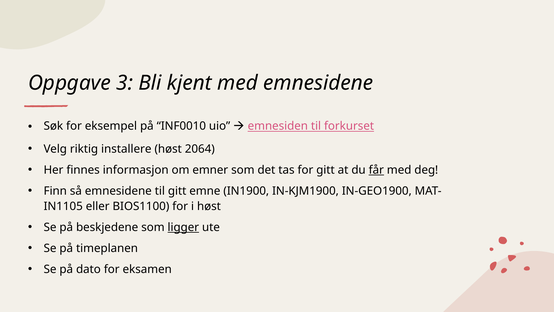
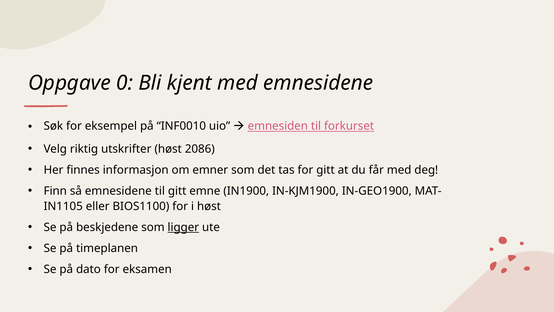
3: 3 -> 0 (125, 83)
installere: installere -> utskrifter (126, 149)
2064: 2064 -> 2086 (200, 149)
får underline: present -> none (376, 170)
